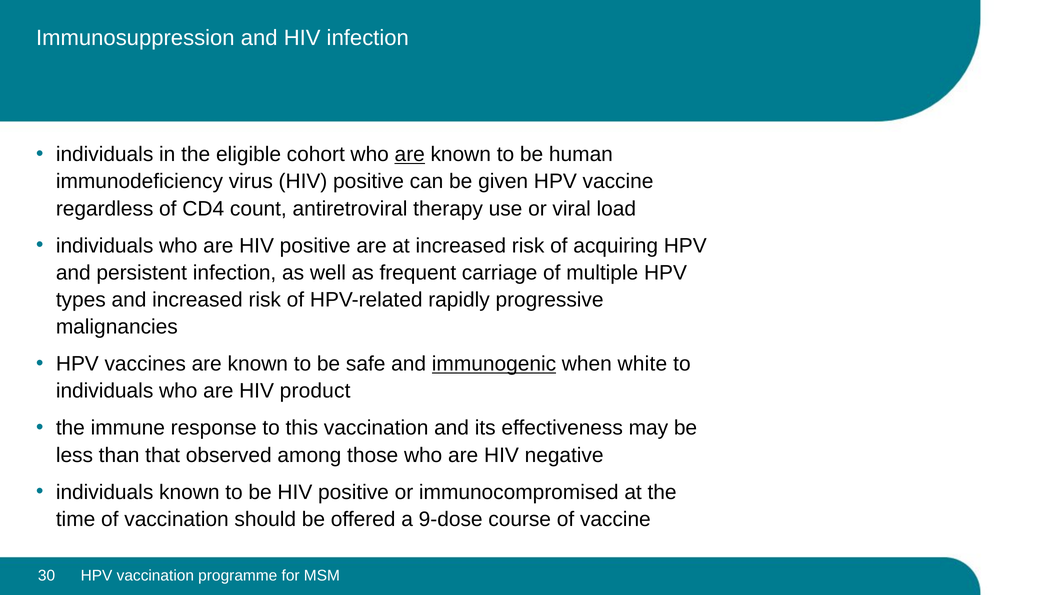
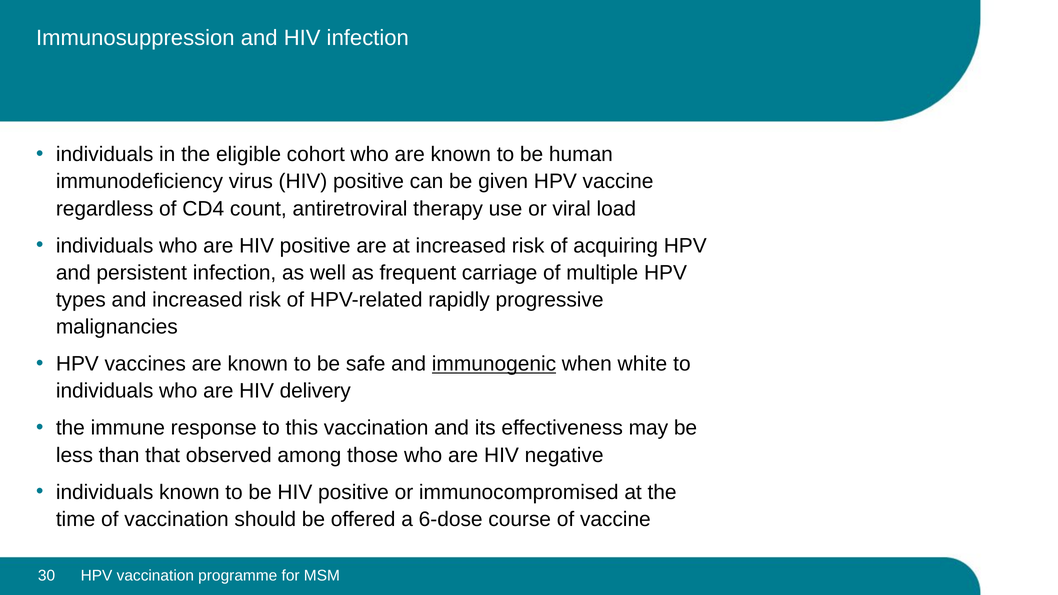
are underline: present -> none (410, 154)
product: product -> delivery (315, 391)
9-dose: 9-dose -> 6-dose (451, 519)
